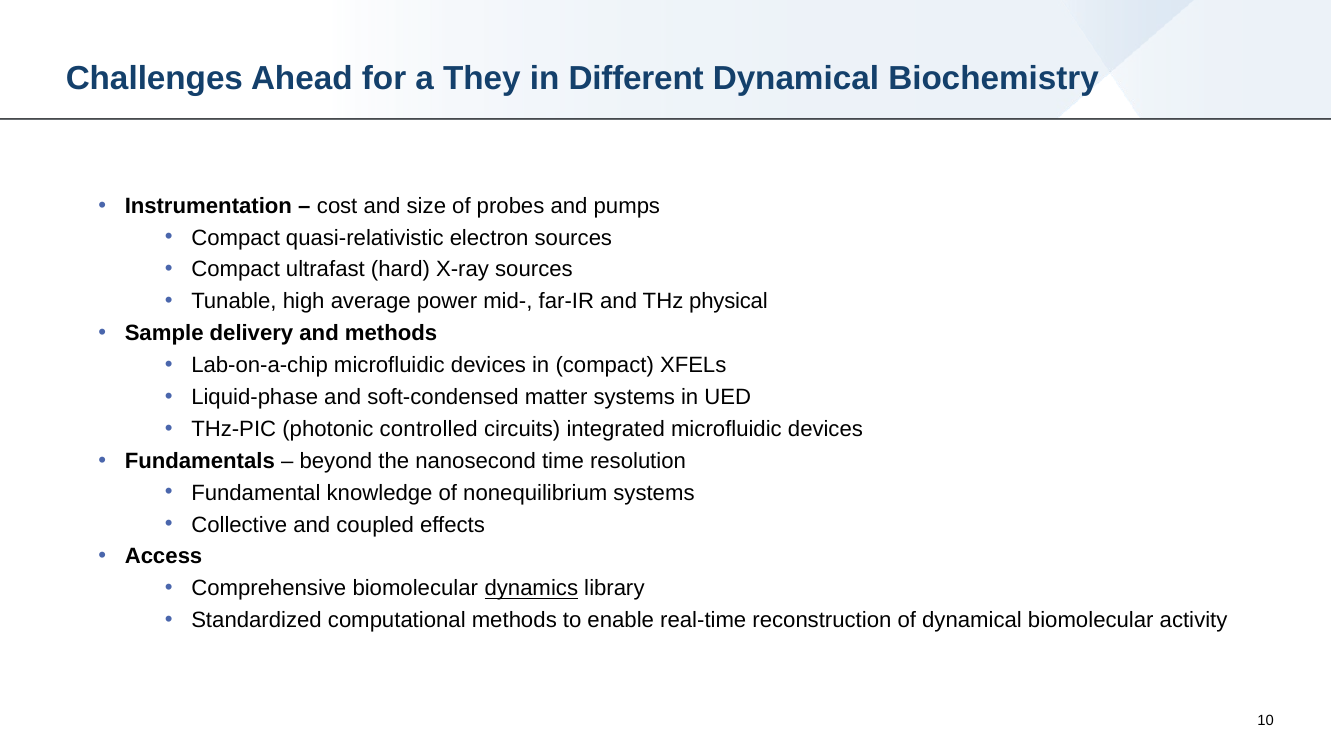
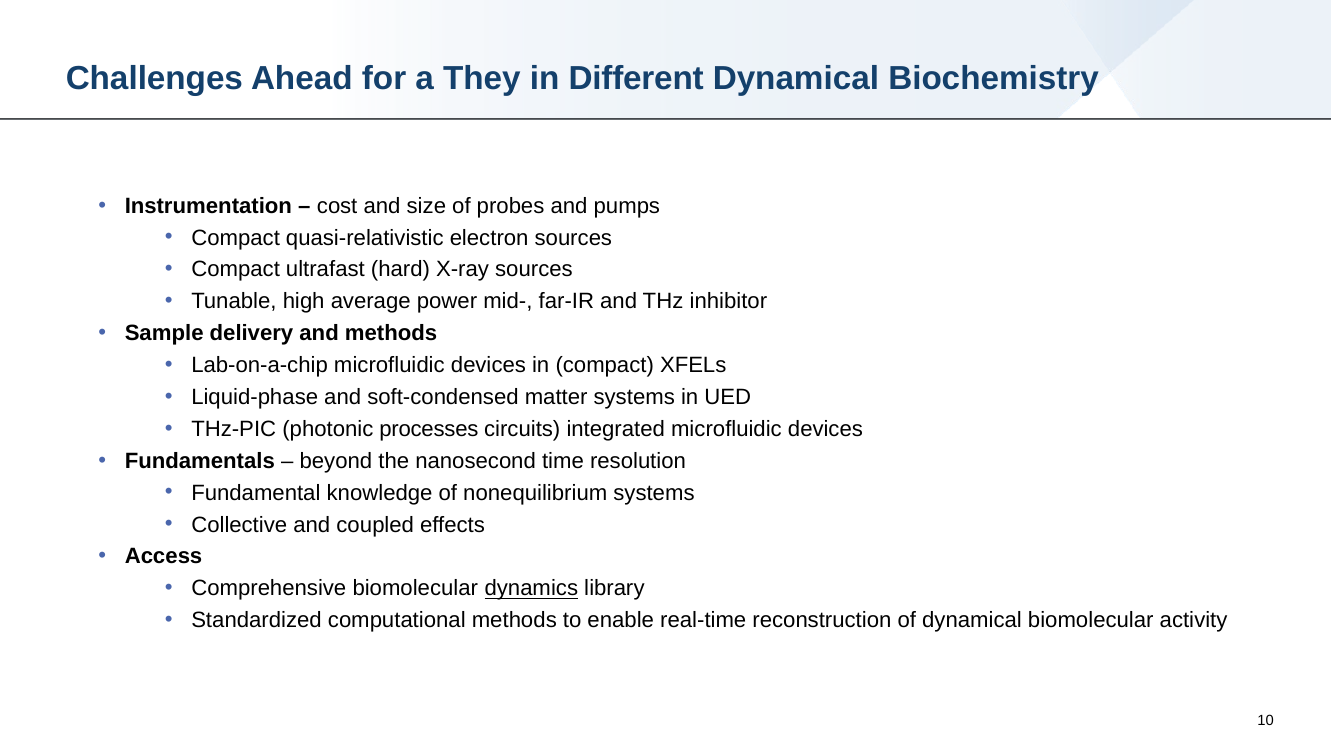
physical: physical -> inhibitor (728, 302)
controlled: controlled -> processes (429, 430)
